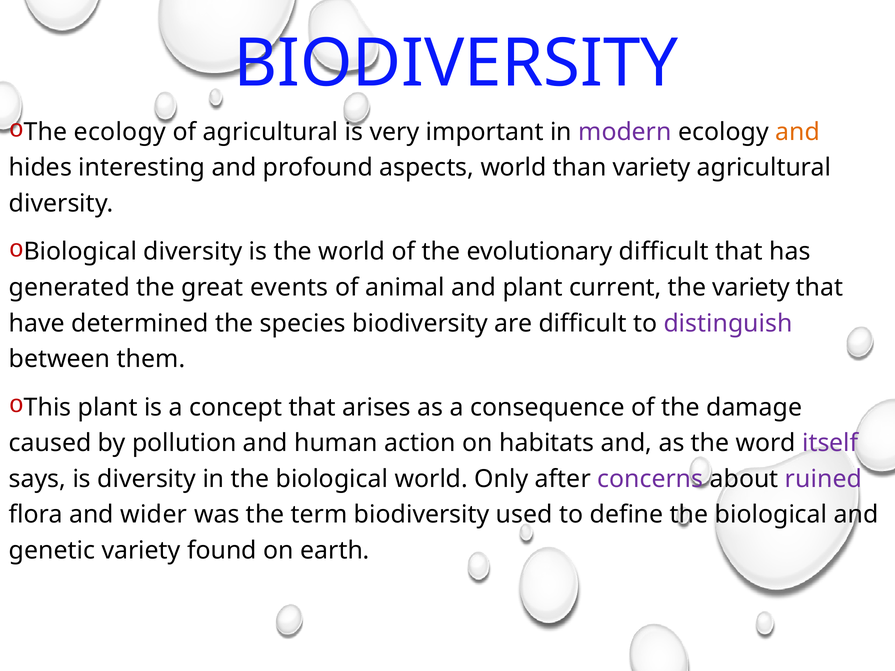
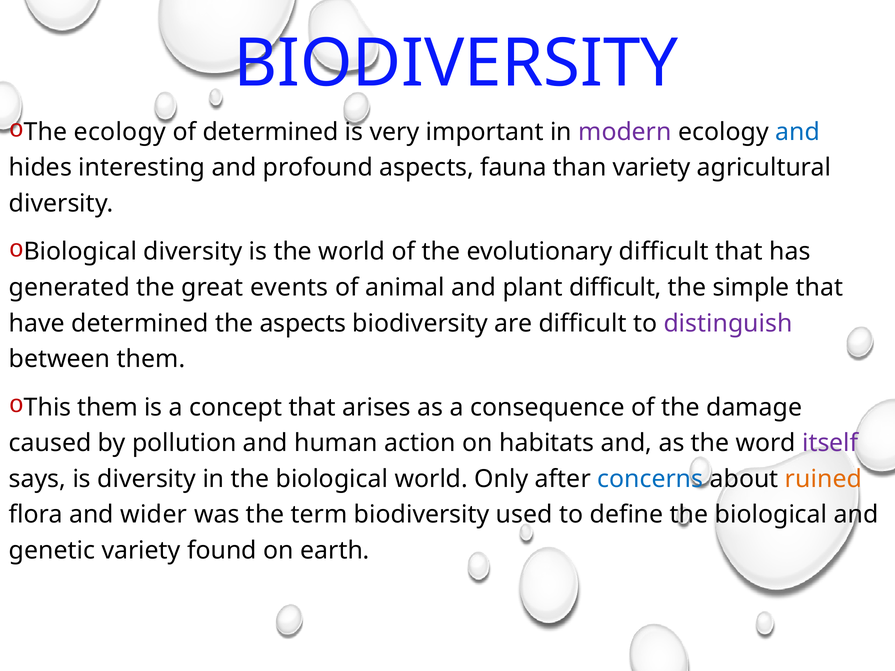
of agricultural: agricultural -> determined (271, 132)
and colour: orange -> blue (798, 132)
aspects world: world -> fauna (513, 168)
plant current: current -> difficult (615, 288)
the variety: variety -> simple (751, 288)
the species: species -> aspects (303, 323)
This plant: plant -> them (108, 407)
concerns colour: purple -> blue (650, 479)
ruined colour: purple -> orange (823, 479)
